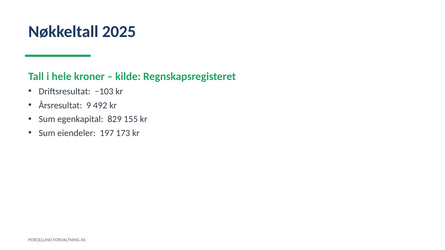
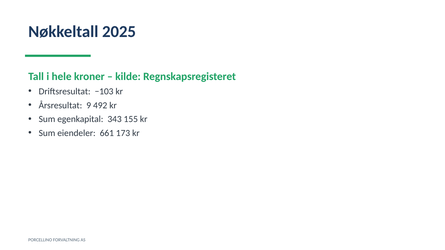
829: 829 -> 343 (115, 119)
197: 197 -> 661 (107, 133)
